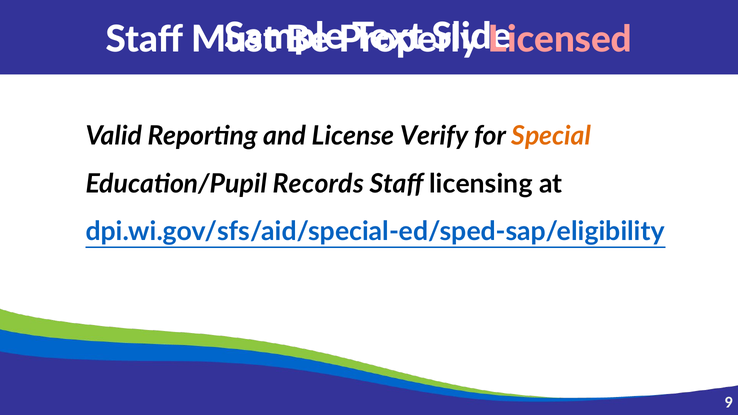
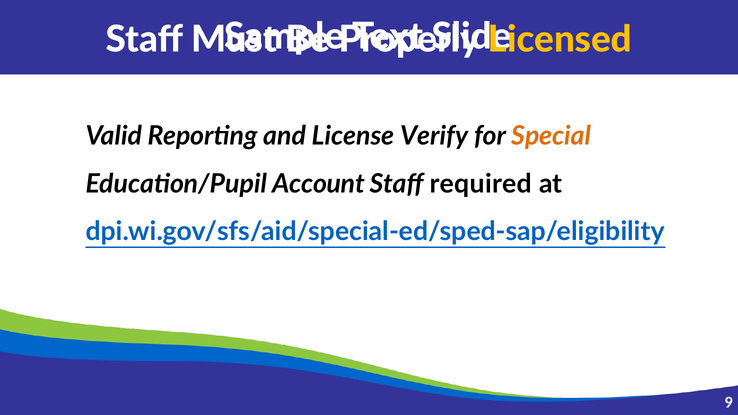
Licensed colour: pink -> yellow (560, 40)
Records: Records -> Account (319, 184)
licensing: licensing -> required (481, 184)
